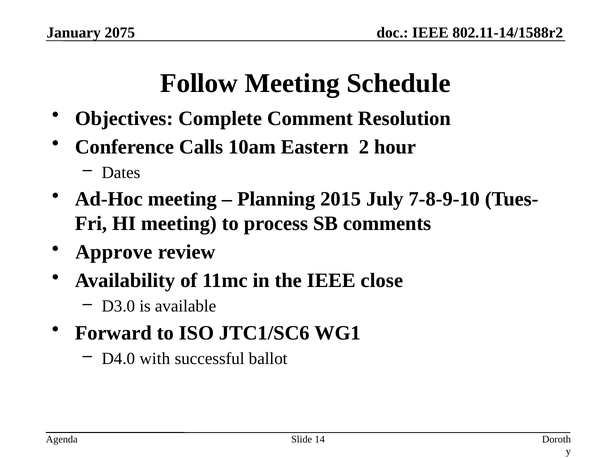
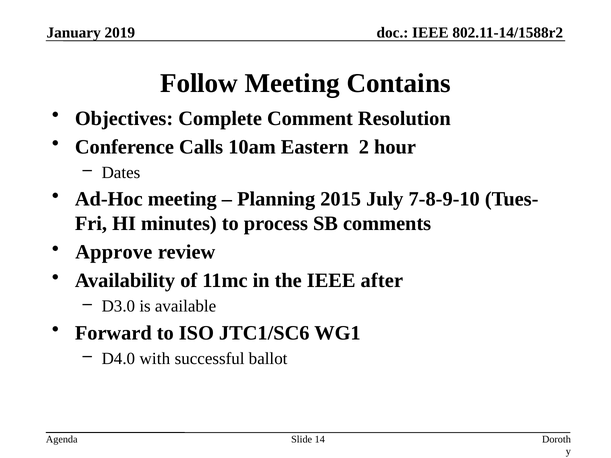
2075: 2075 -> 2019 (120, 33)
Schedule: Schedule -> Contains (399, 83)
HI meeting: meeting -> minutes (179, 224)
close: close -> after (382, 281)
